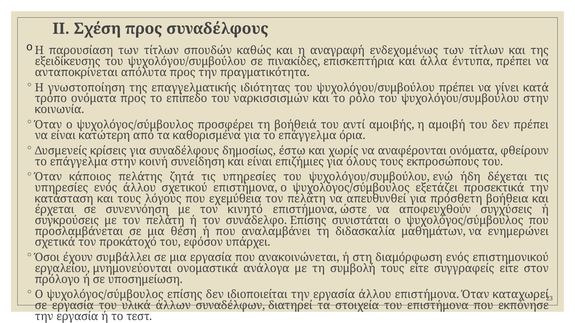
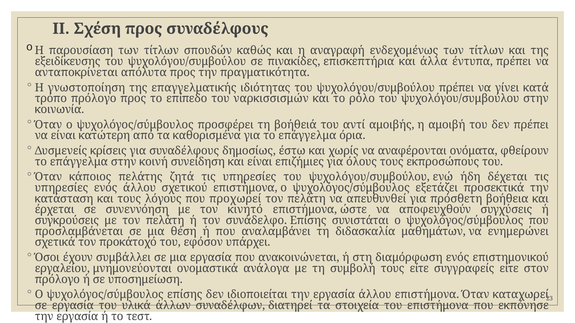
τρόπο ονόματα: ονόματα -> πρόλογο (94, 99)
εχεμύθεια: εχεμύθεια -> προχωρεί (235, 199)
